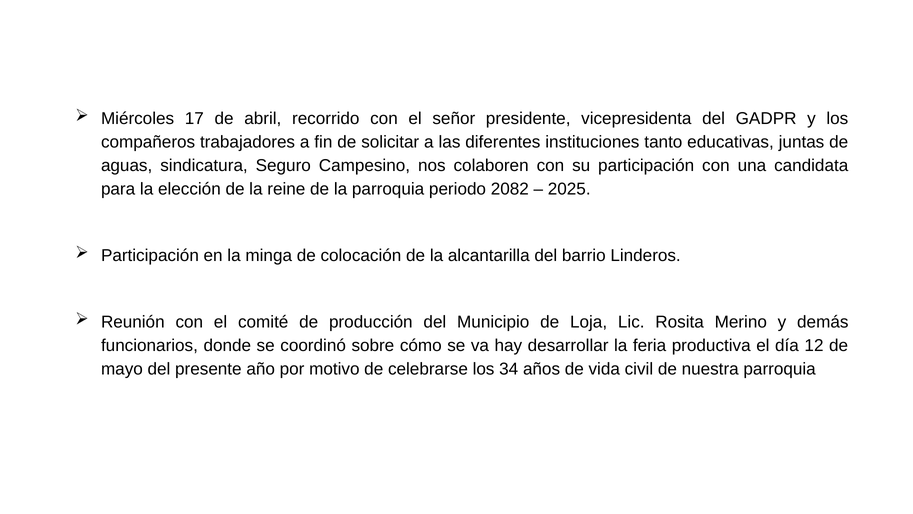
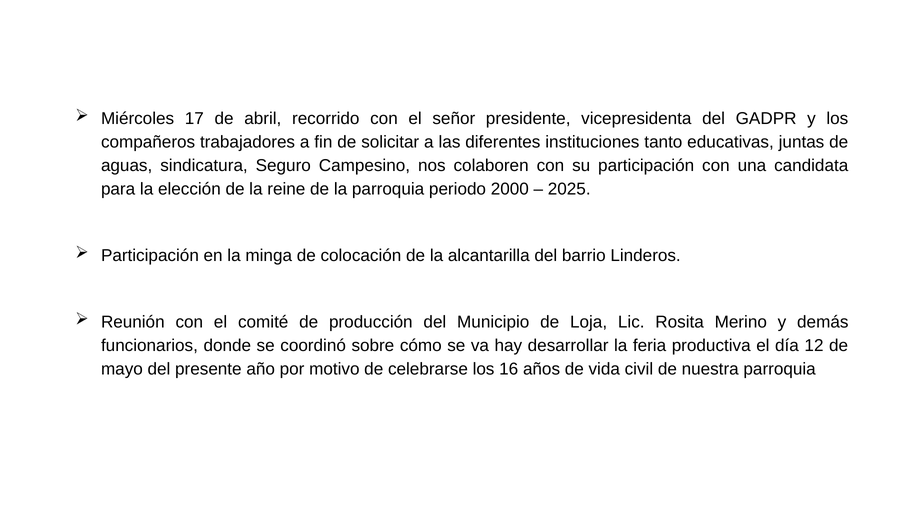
2082: 2082 -> 2000 (510, 189)
34: 34 -> 16 (509, 369)
